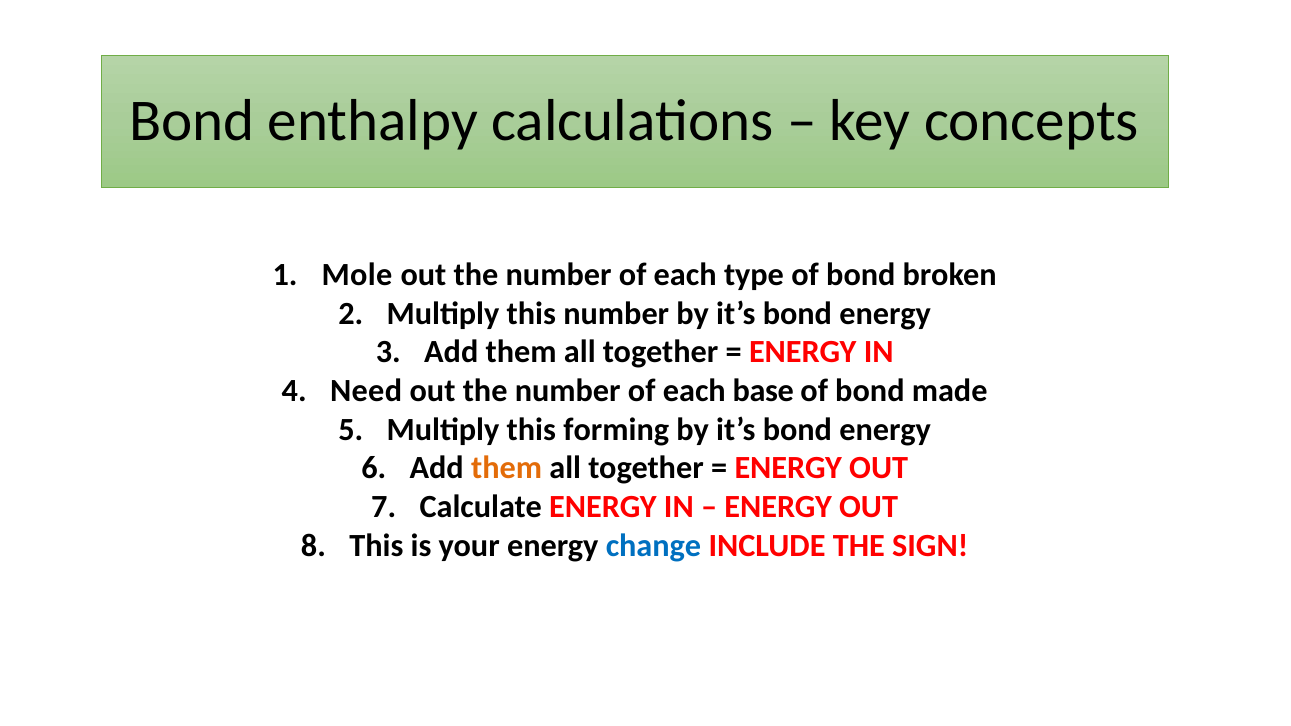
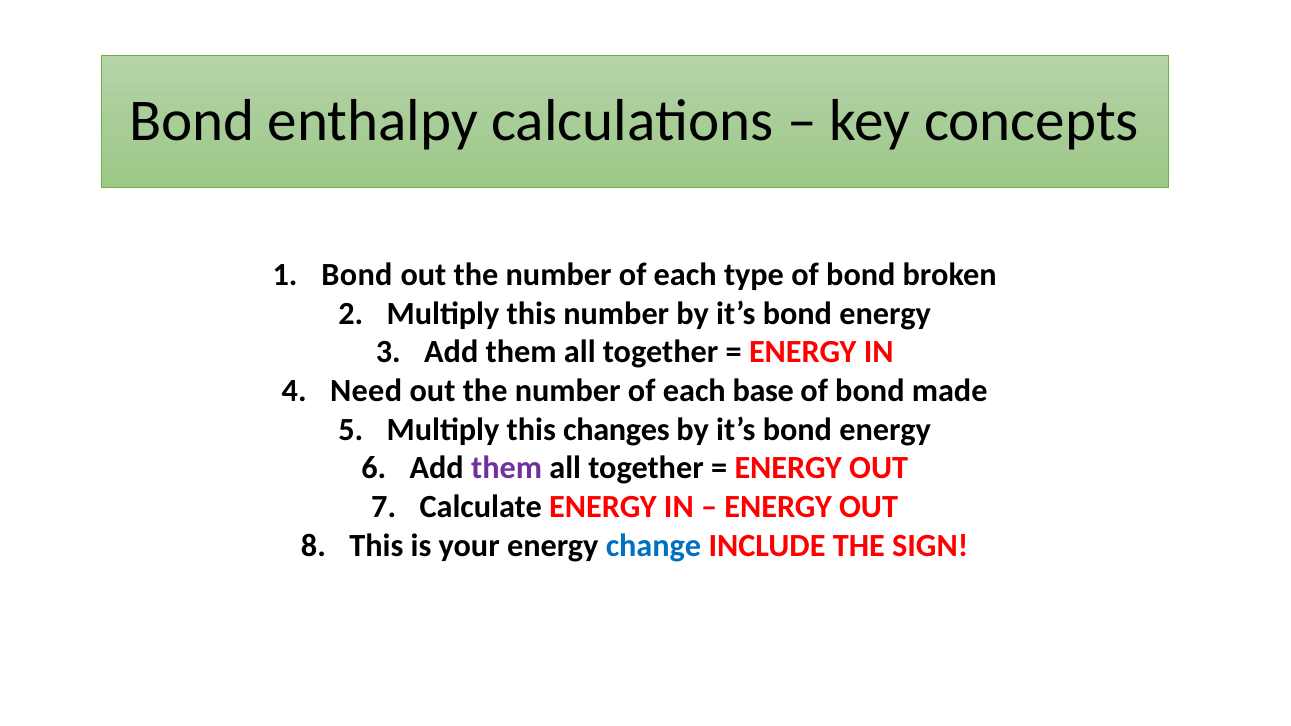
Mole: Mole -> Bond (357, 275)
forming: forming -> changes (616, 430)
them colour: orange -> purple (507, 468)
